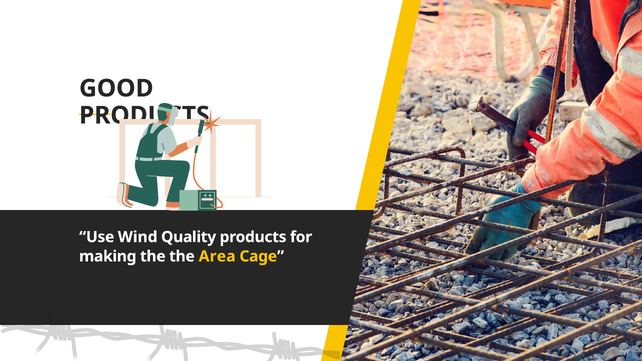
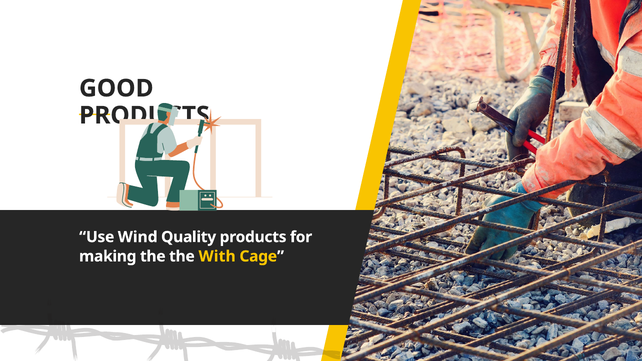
Area: Area -> With (217, 256)
